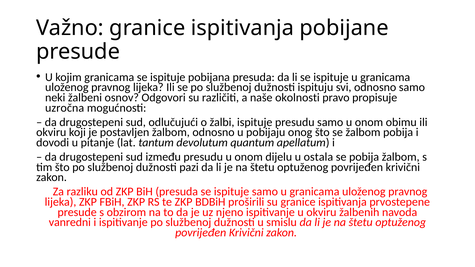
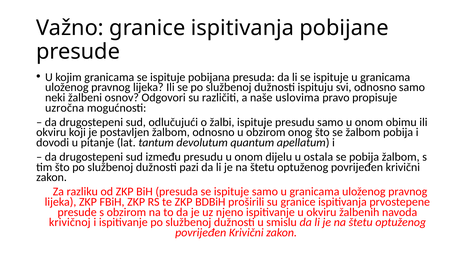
okolnosti: okolnosti -> uslovima (297, 98)
u pobijaju: pobijaju -> obzirom (266, 132)
vanredni: vanredni -> krivičnoj (70, 223)
